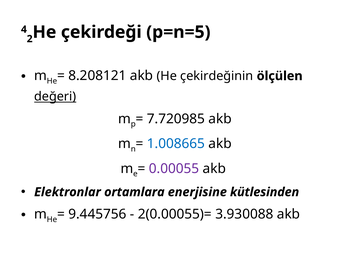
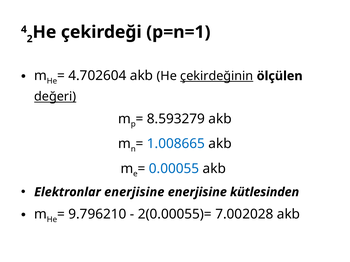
p=n=5: p=n=5 -> p=n=1 (178, 32)
8.208121: 8.208121 -> 4.702604 (97, 76)
çekirdeğinin underline: none -> present (217, 76)
7.720985: 7.720985 -> 8.593279 (176, 119)
0.00055 colour: purple -> blue (174, 169)
Elektronlar ortamlara: ortamlara -> enerjisine (134, 192)
9.445756: 9.445756 -> 9.796210 (97, 215)
3.930088: 3.930088 -> 7.002028 (244, 215)
